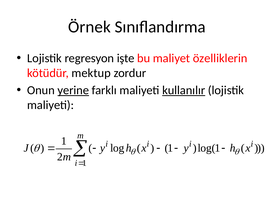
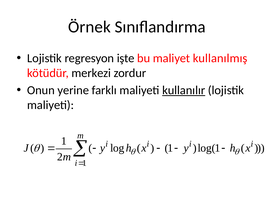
özelliklerin: özelliklerin -> kullanılmış (220, 58)
mektup: mektup -> merkezi (91, 73)
yerine underline: present -> none (73, 90)
